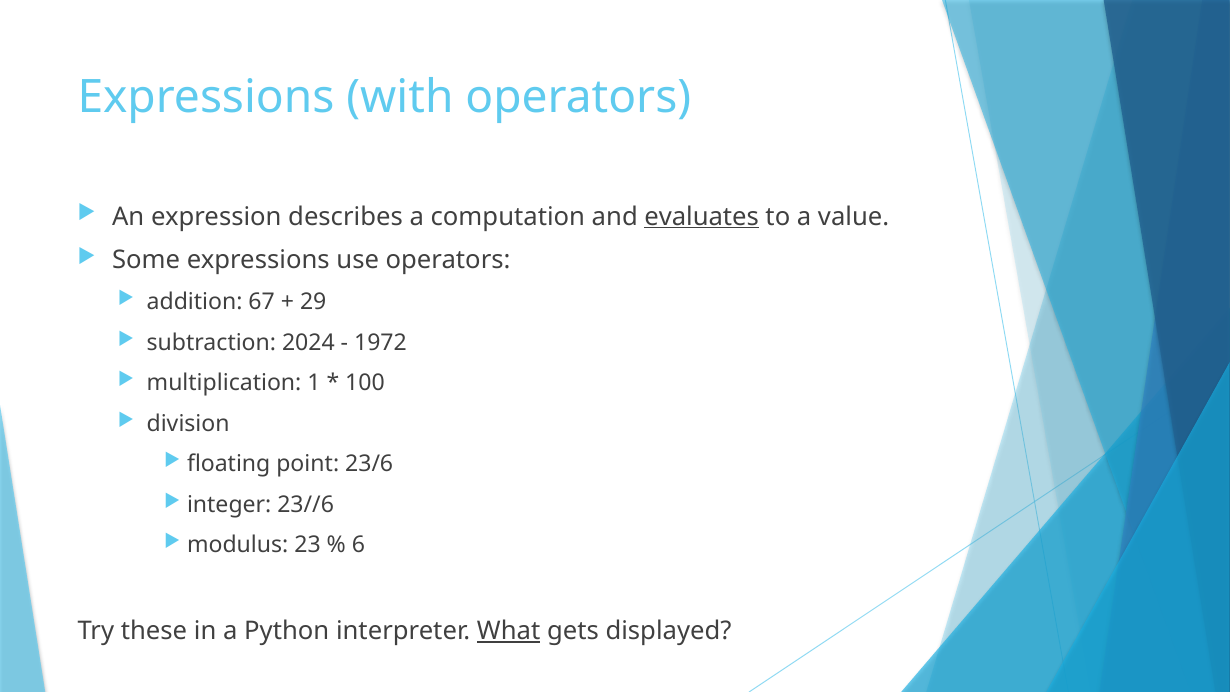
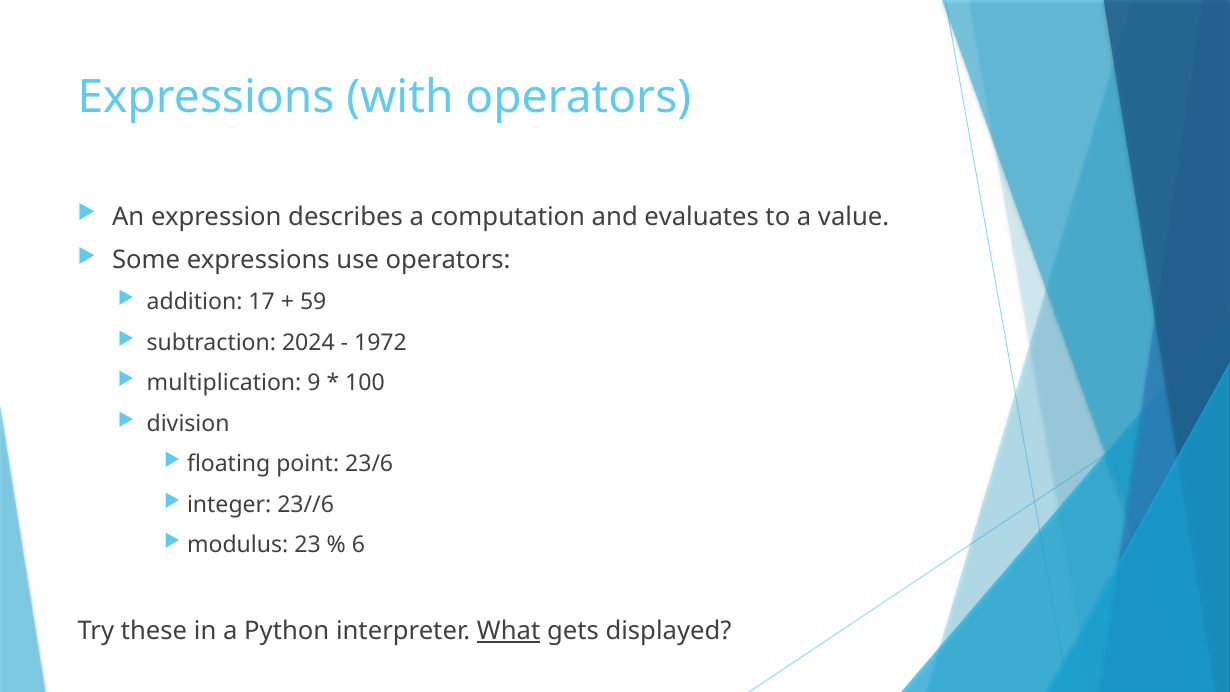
evaluates underline: present -> none (702, 217)
67: 67 -> 17 (262, 302)
29: 29 -> 59 (313, 302)
1: 1 -> 9 (314, 383)
